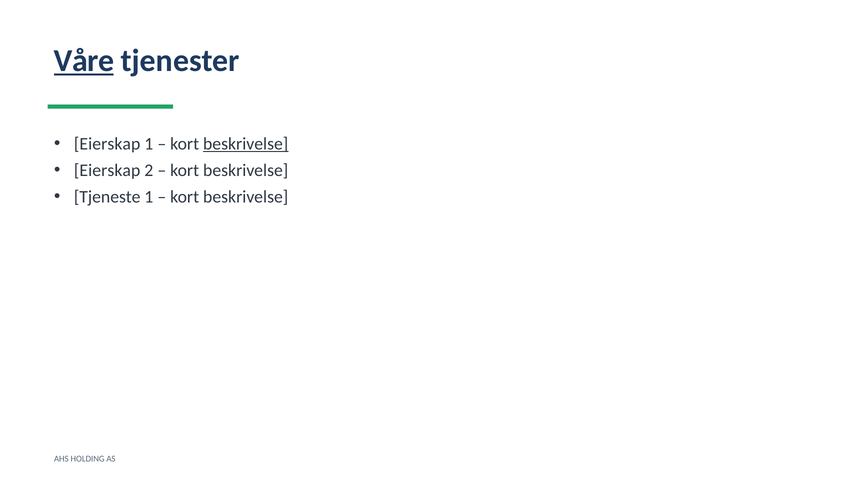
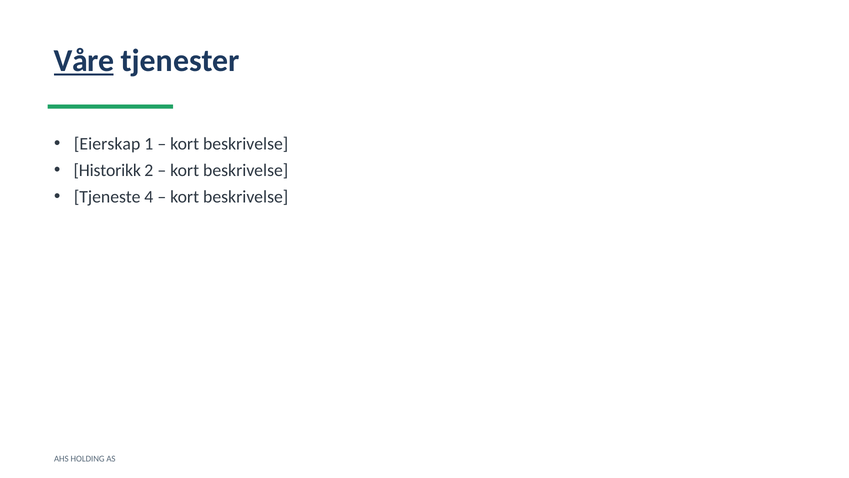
beskrivelse underline: present -> none (246, 144)
Eierskap: Eierskap -> Historikk (107, 170)
Tjeneste 1: 1 -> 4 (149, 197)
